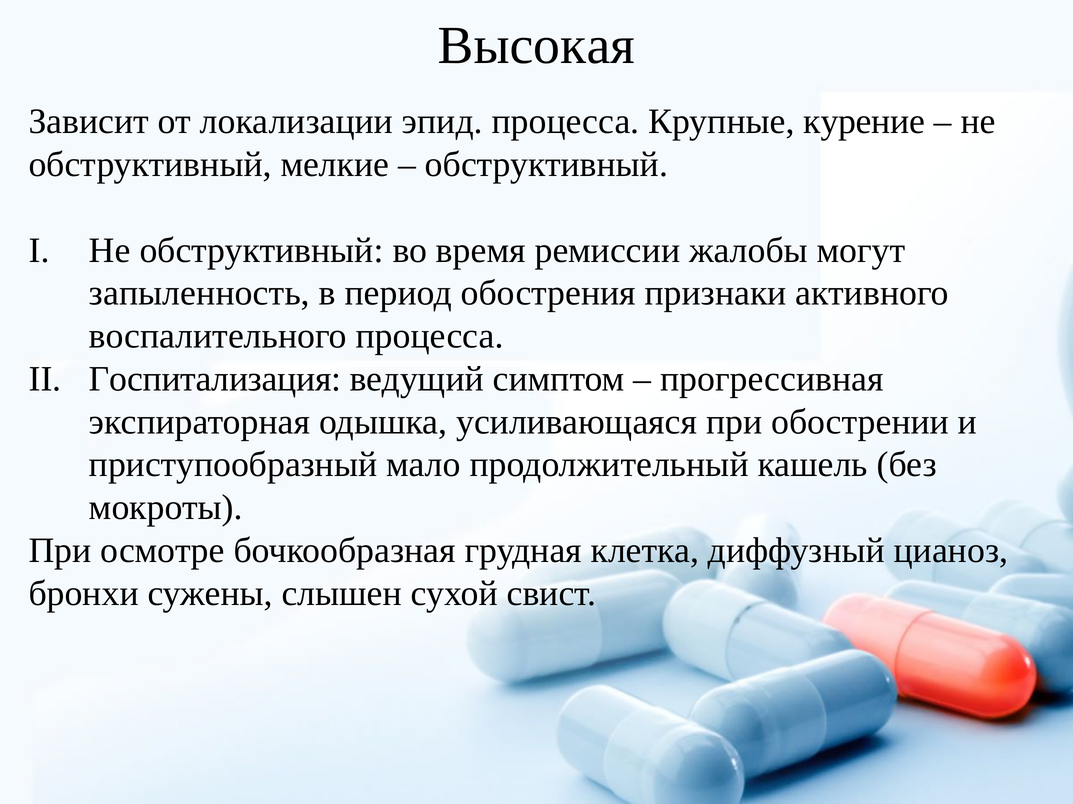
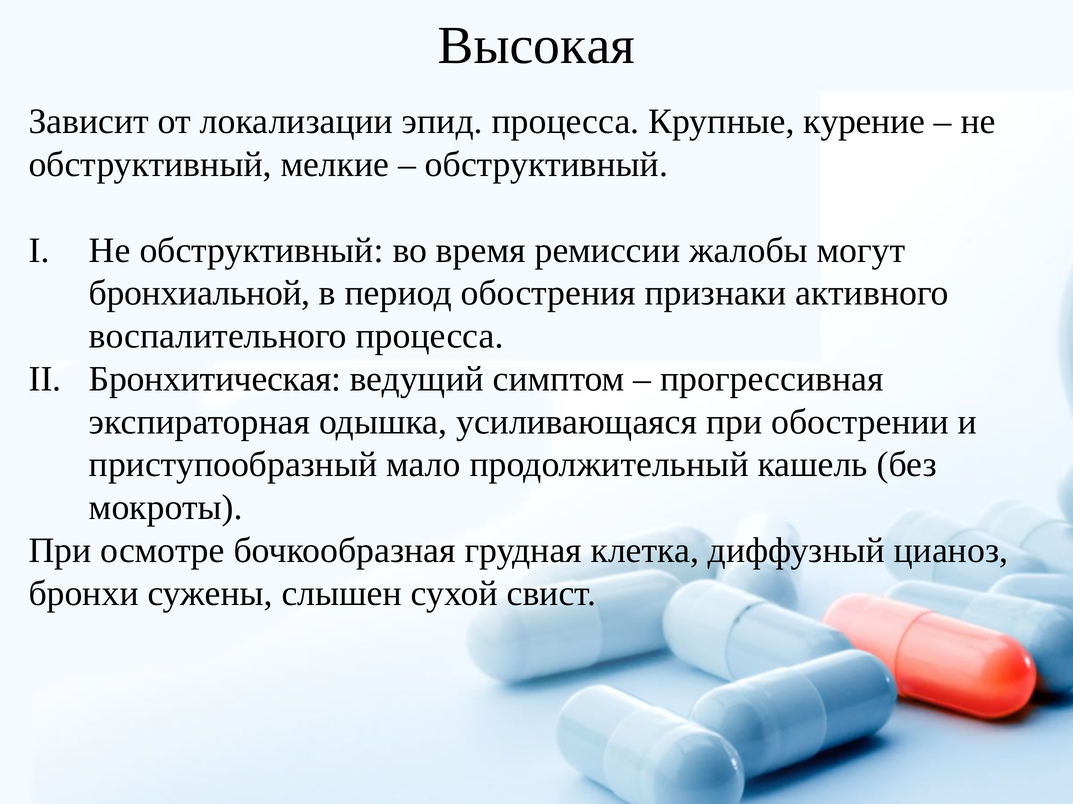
запыленность: запыленность -> бронхиальной (200, 293)
Госпитализация: Госпитализация -> Бронхитическая (215, 379)
